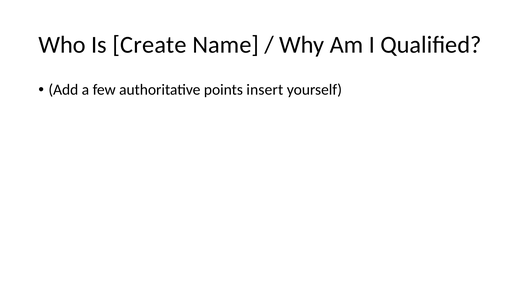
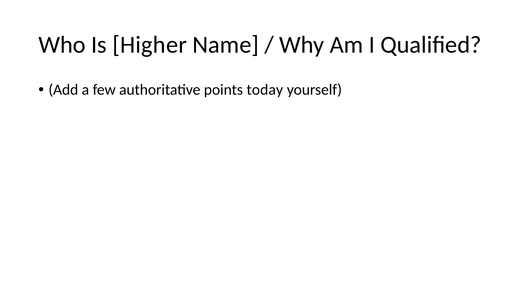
Create: Create -> Higher (150, 45)
insert: insert -> today (265, 90)
